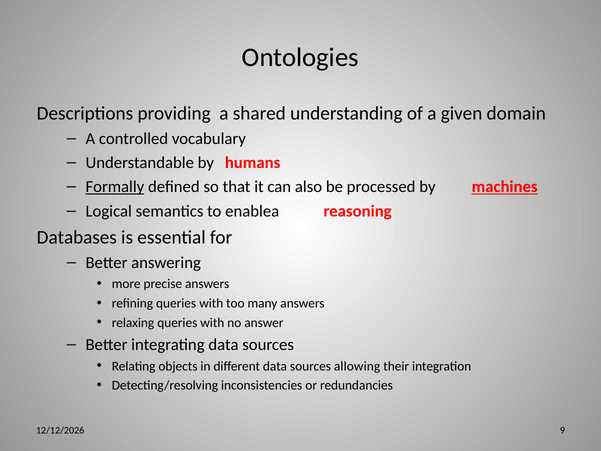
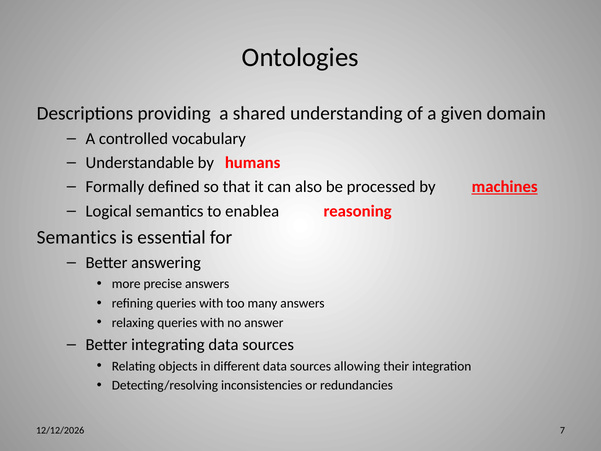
Formally underline: present -> none (115, 187)
Databases: Databases -> Semantics (77, 237)
9: 9 -> 7 (562, 430)
